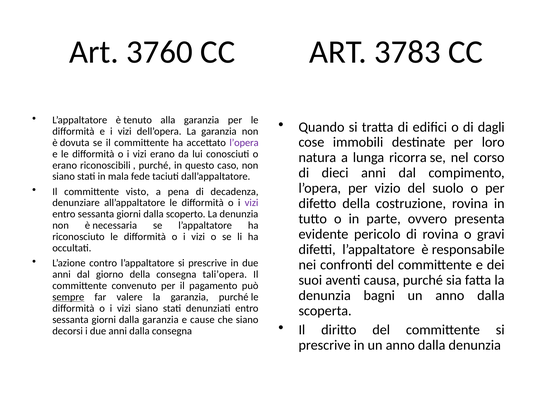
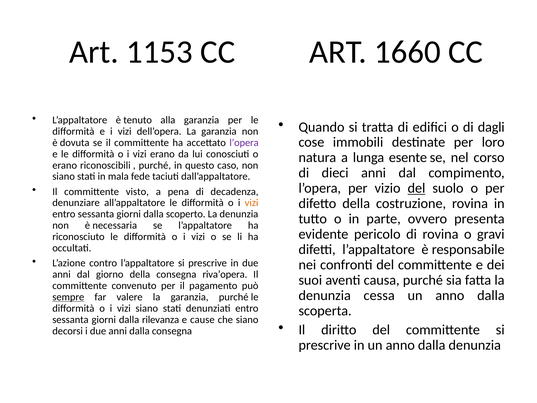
3760: 3760 -> 1153 (160, 52)
3783: 3783 -> 1660 (407, 52)
ricorra: ricorra -> esente (408, 158)
del underline: none -> present (416, 188)
vizi colour: purple -> orange (252, 203)
tali’opera: tali’opera -> riva’opera (225, 274)
bagni: bagni -> cessa (379, 295)
dalla garanzia: garanzia -> rilevanza (161, 319)
